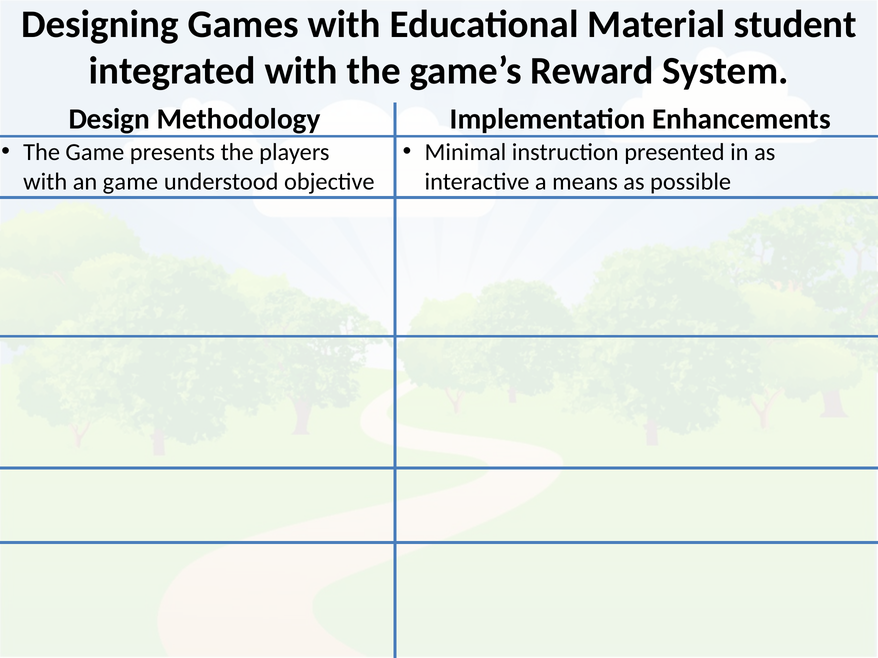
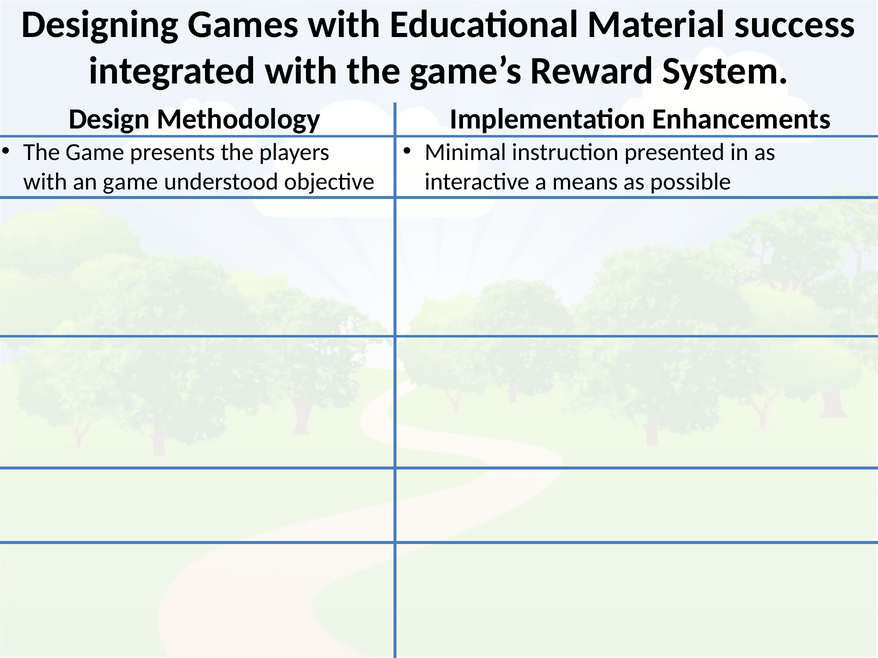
student: student -> success (795, 24)
